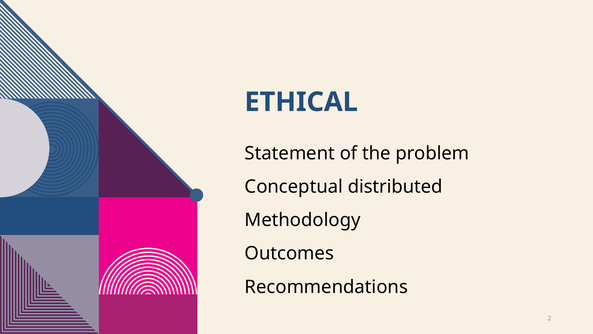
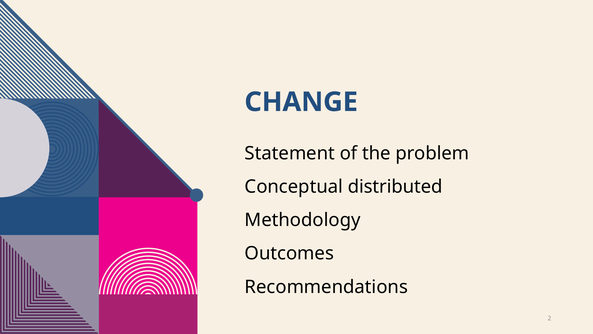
ETHICAL: ETHICAL -> CHANGE (301, 102)
